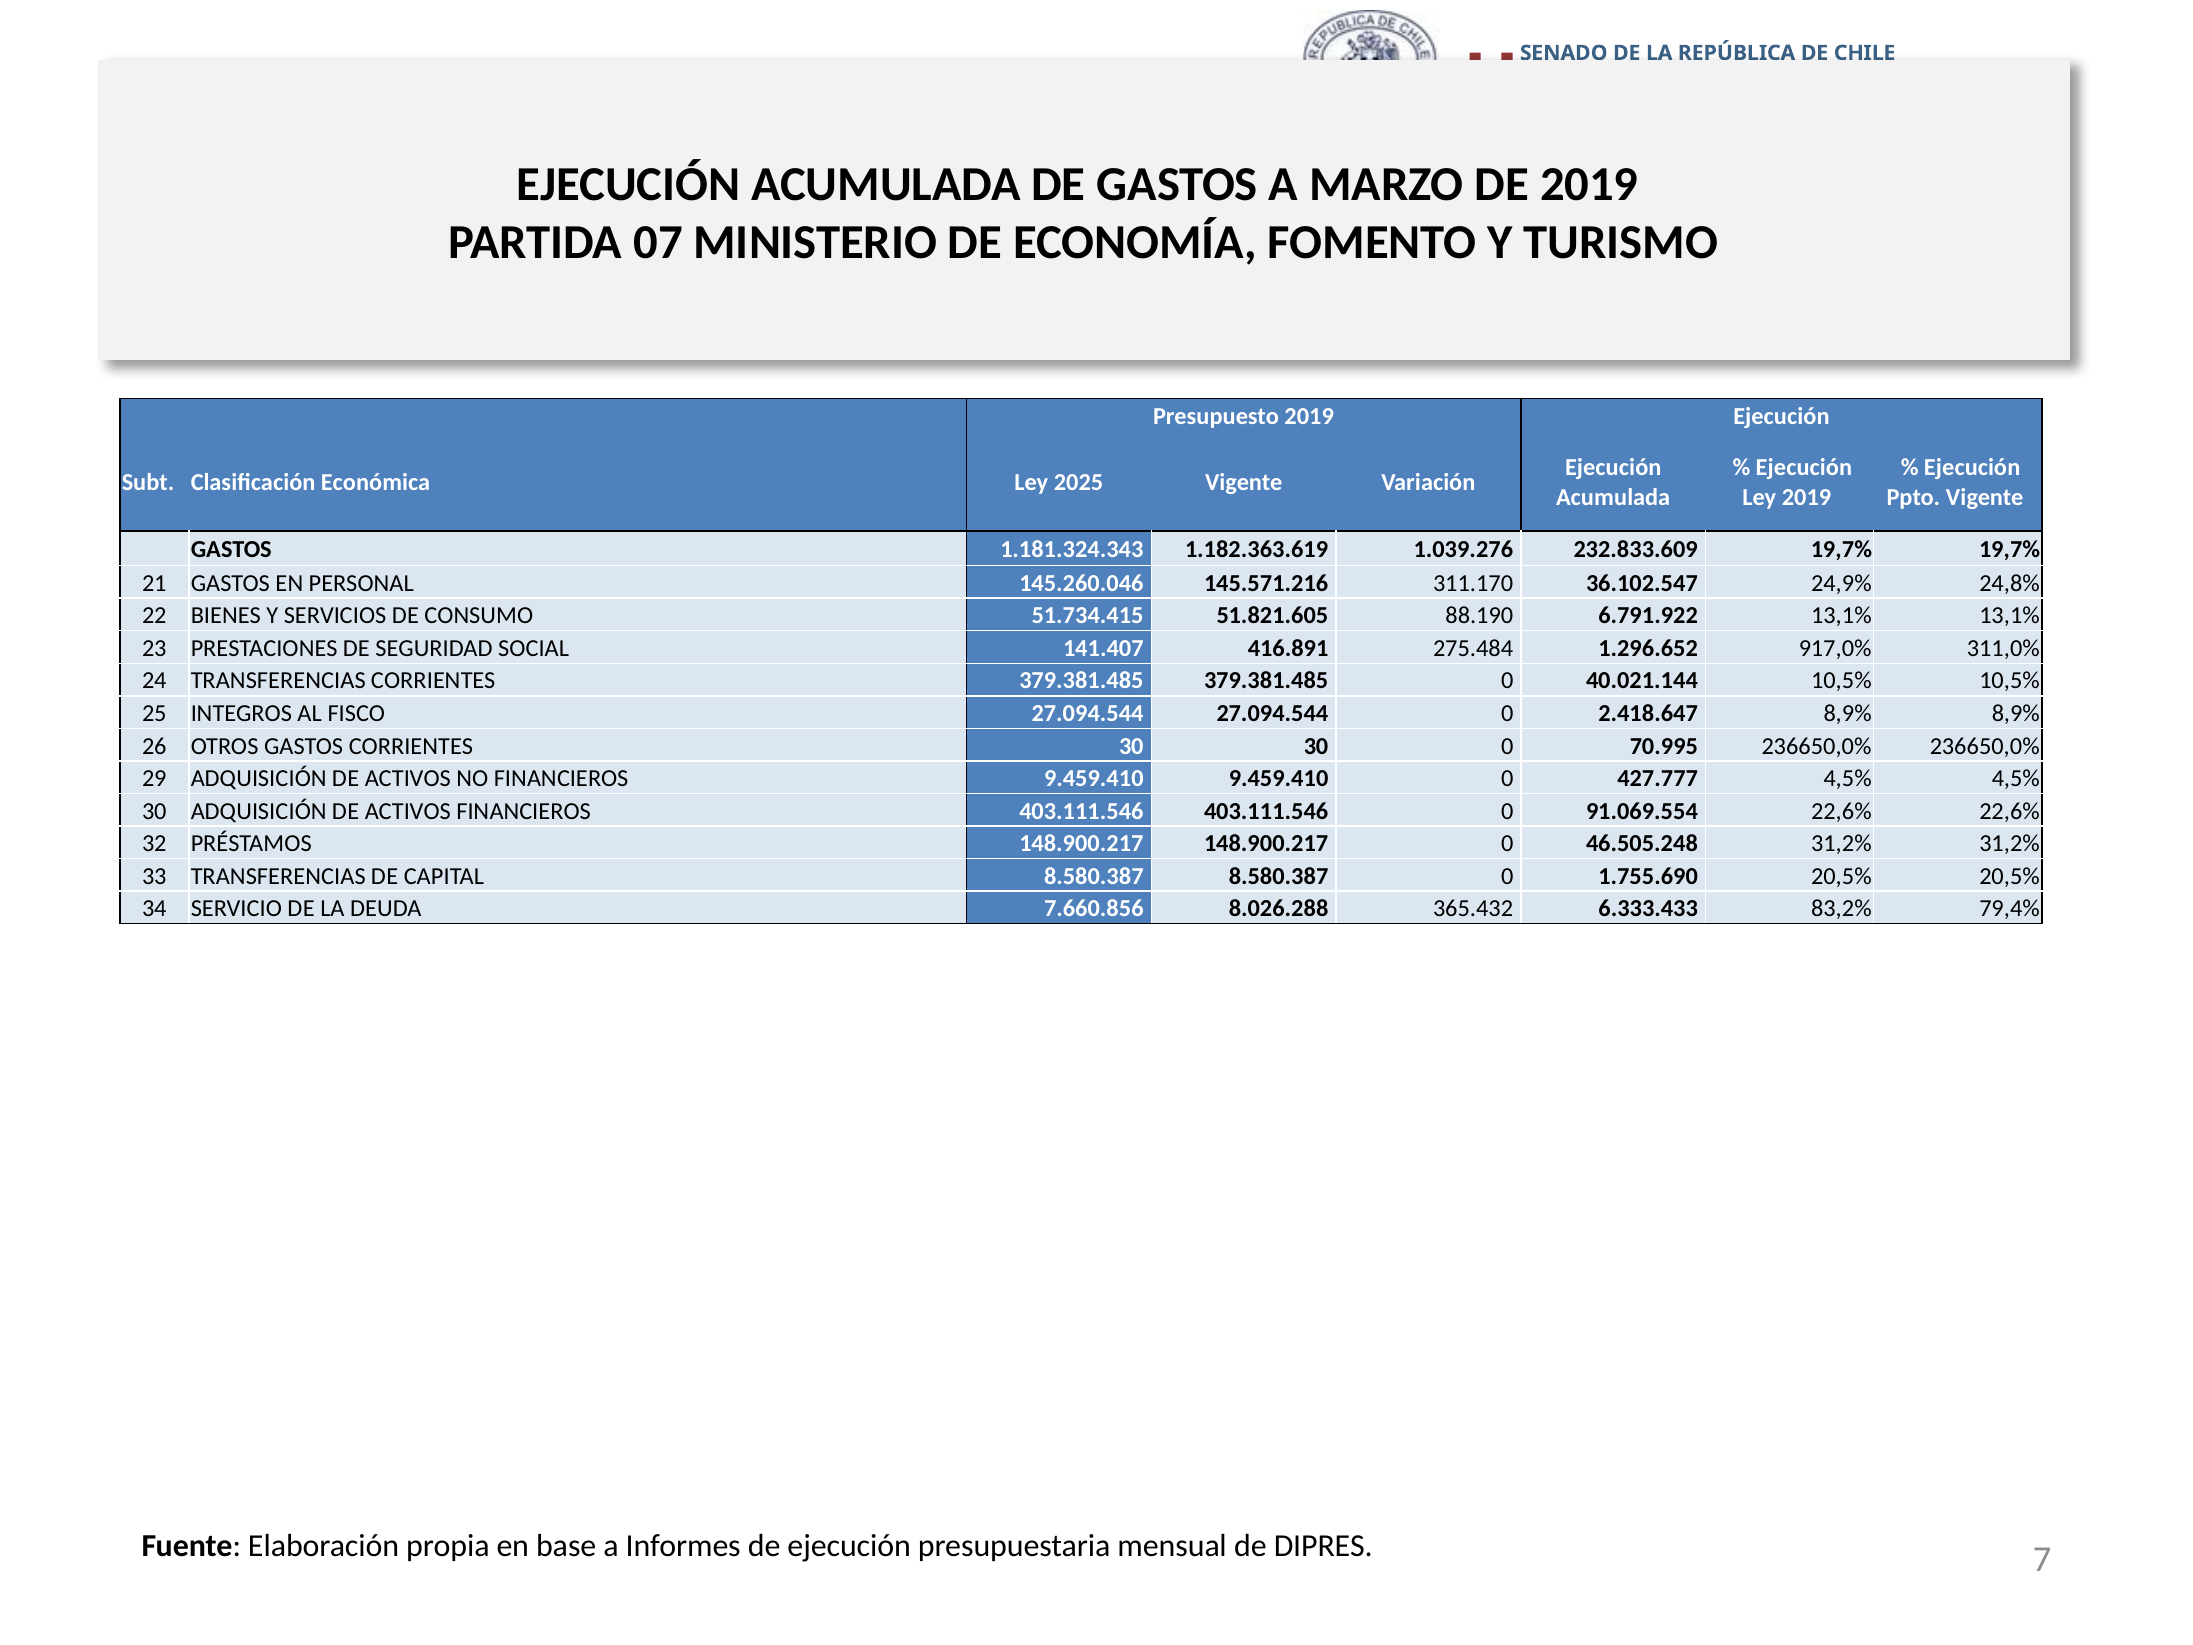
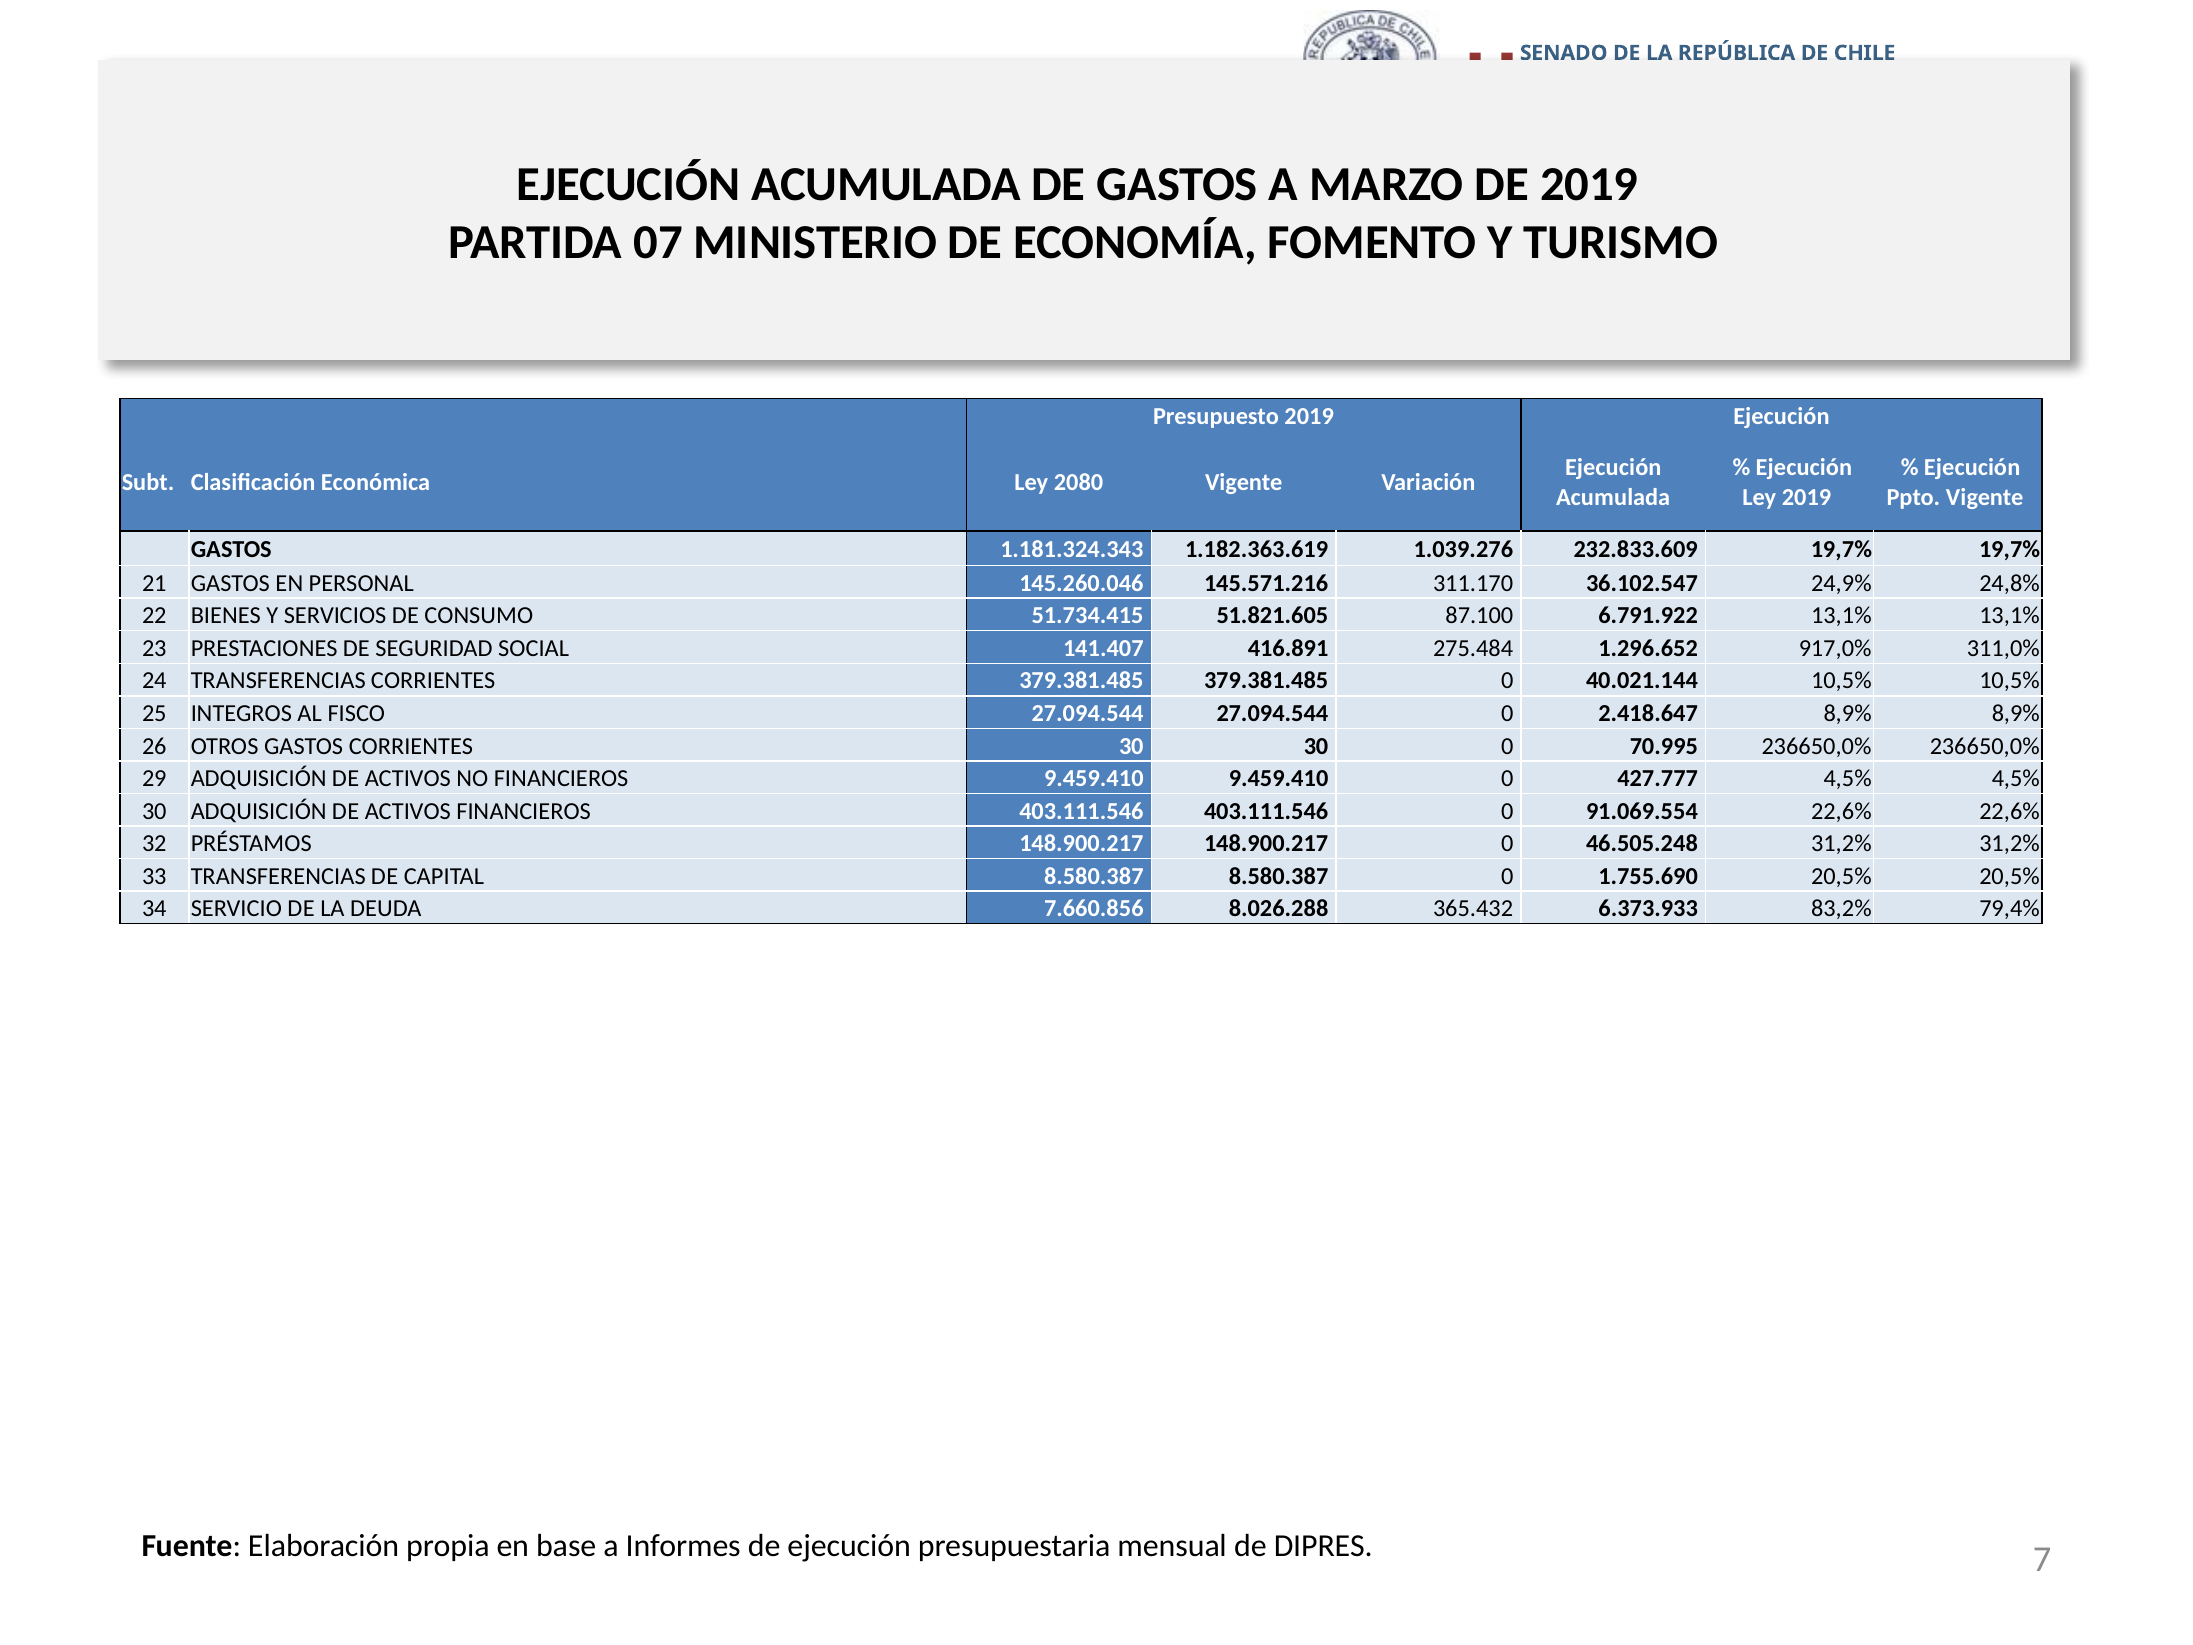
2025: 2025 -> 2080 (1079, 482)
88.190: 88.190 -> 87.100 (1479, 616)
6.333.433: 6.333.433 -> 6.373.933 (1648, 909)
